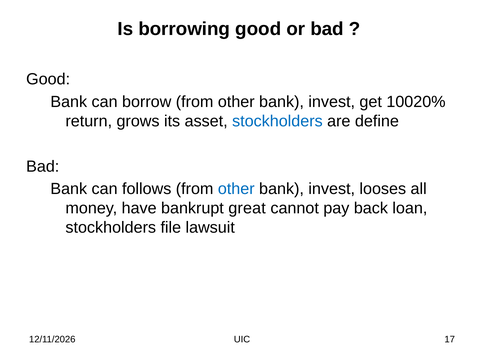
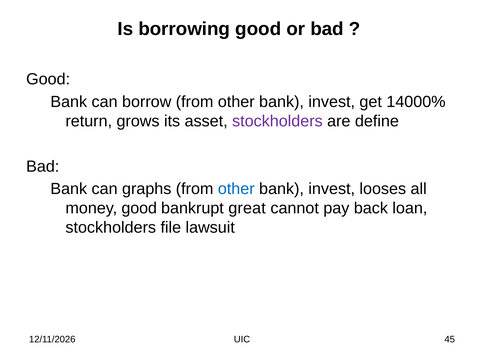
10020%: 10020% -> 14000% (416, 102)
stockholders colour: blue -> purple (277, 121)
follows: follows -> graphs (147, 189)
money have: have -> good (139, 208)
17: 17 -> 45 (450, 339)
